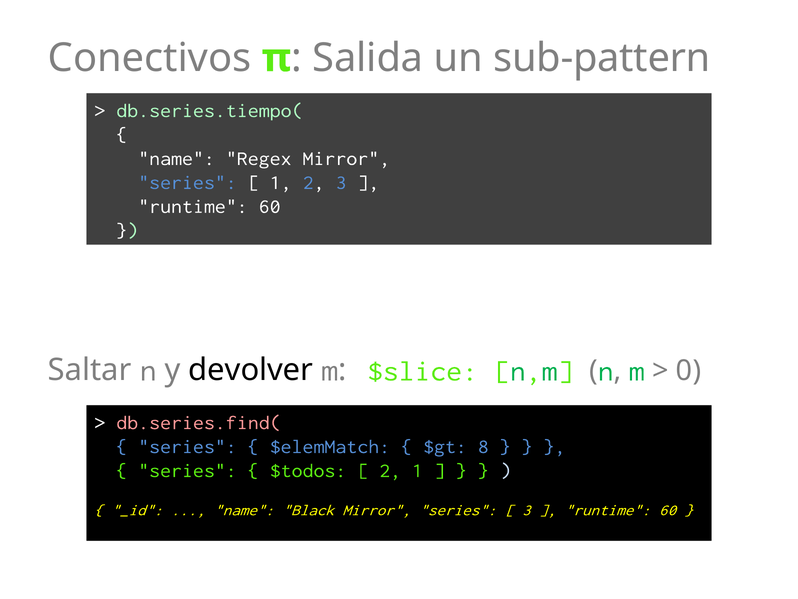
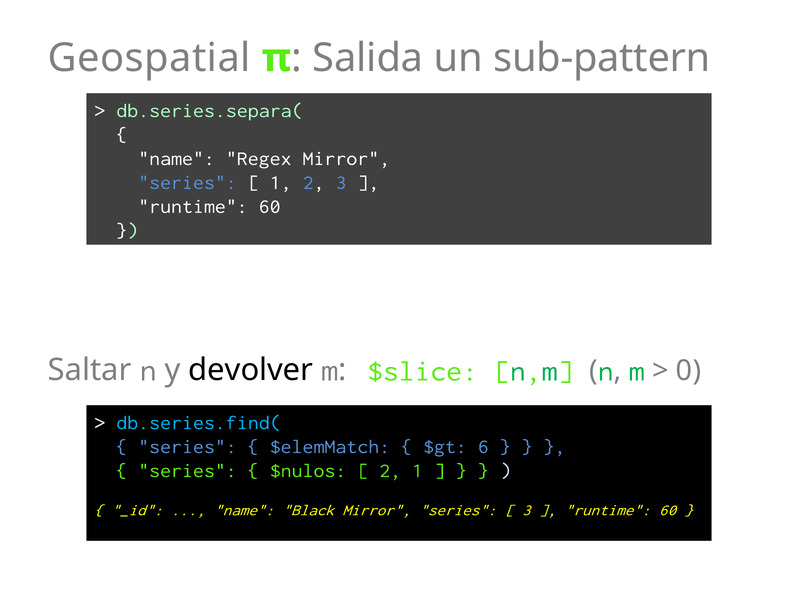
Conectivos: Conectivos -> Geospatial (149, 58)
db.series.tiempo(: db.series.tiempo( -> db.series.separa( (209, 110)
db.series.find( colour: pink -> light blue (198, 422)
8: 8 -> 6 (483, 446)
$todos: $todos -> $nulos (308, 470)
